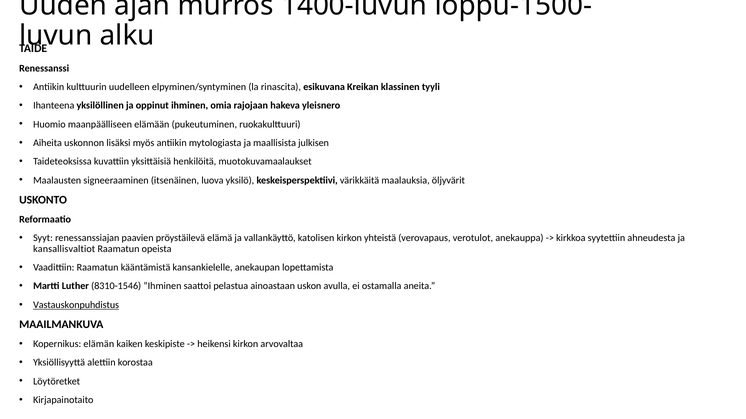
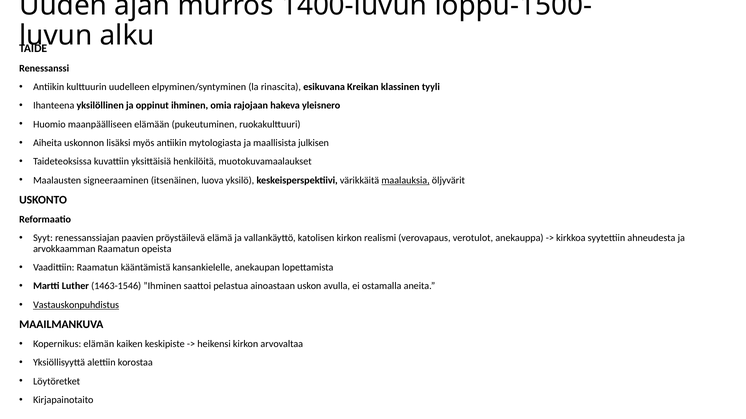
maalauksia underline: none -> present (406, 180)
yhteistä: yhteistä -> realismi (380, 238)
kansallisvaltiot: kansallisvaltiot -> arvokkaamman (64, 249)
8310-1546: 8310-1546 -> 1463-1546 (116, 287)
